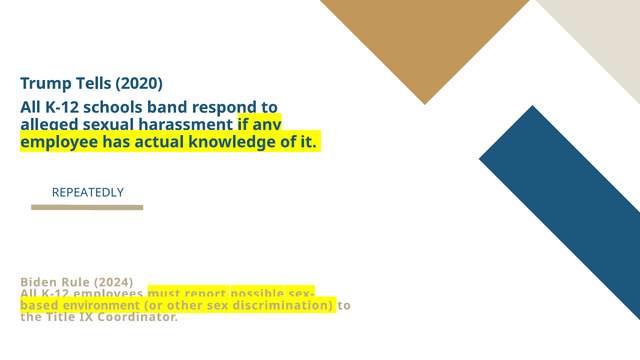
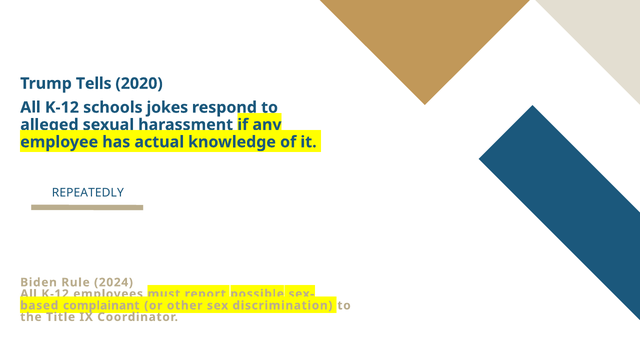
band: band -> jokes (167, 107)
environment: environment -> complainant (101, 305)
